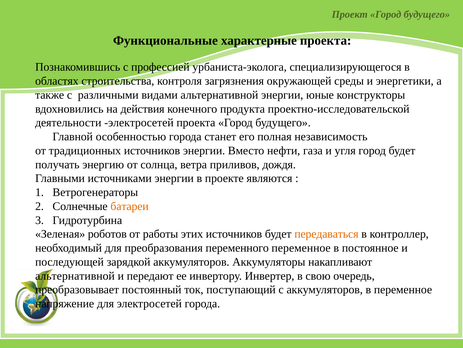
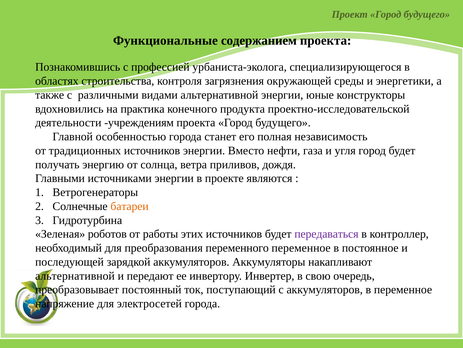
характерные: характерные -> содержанием (259, 40)
действия: действия -> практика (143, 109)
деятельности электросетей: электросетей -> учреждениям (139, 123)
передаваться colour: orange -> purple (326, 234)
